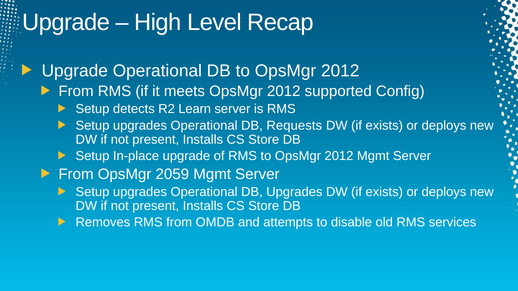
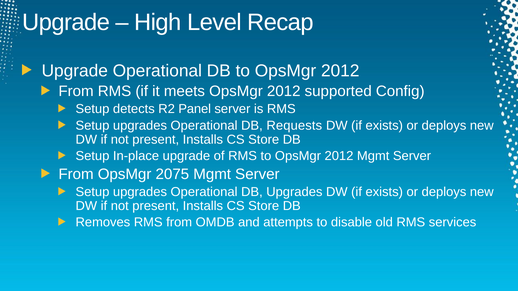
Learn: Learn -> Panel (195, 109)
2059: 2059 -> 2075 (172, 174)
